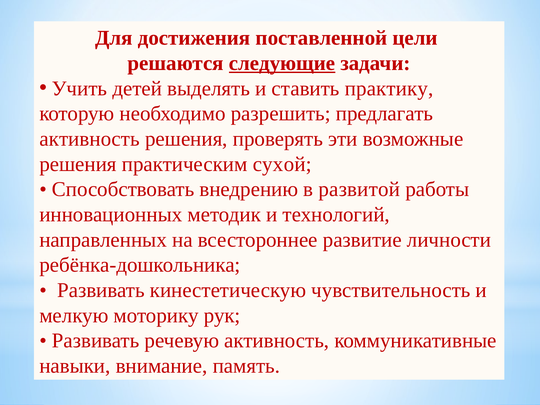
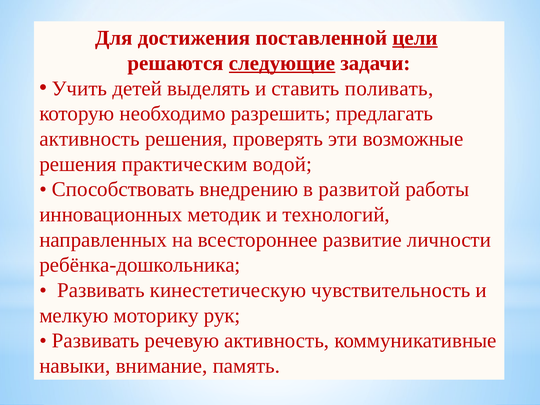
цели underline: none -> present (415, 38)
практику: практику -> поливать (389, 88)
сухой: сухой -> водой (282, 164)
